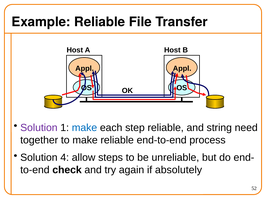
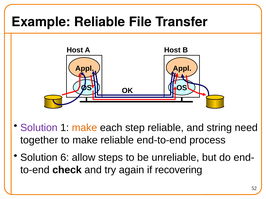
make colour: blue -> orange (84, 128)
4: 4 -> 6 (65, 158)
absolutely: absolutely -> recovering (179, 170)
